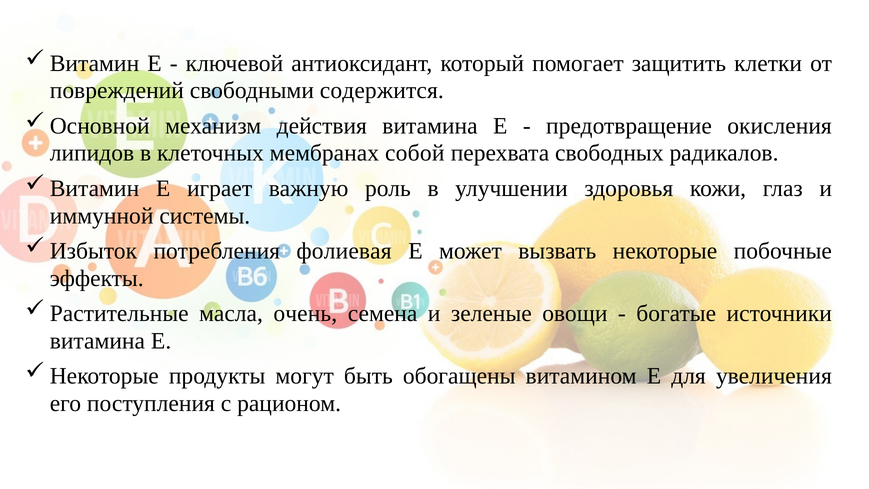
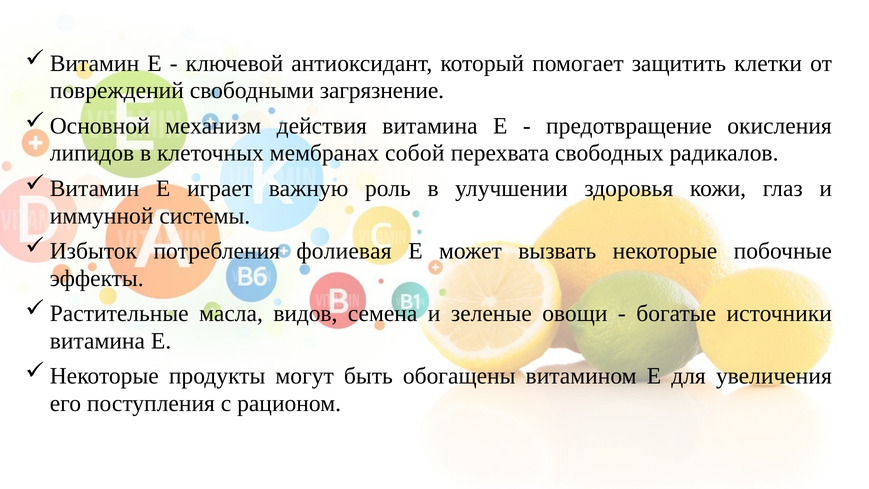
содержится: содержится -> загрязнение (382, 91)
очень: очень -> видов (305, 313)
